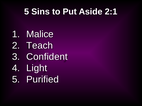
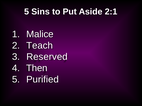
Confident: Confident -> Reserved (47, 57)
Light: Light -> Then (37, 68)
